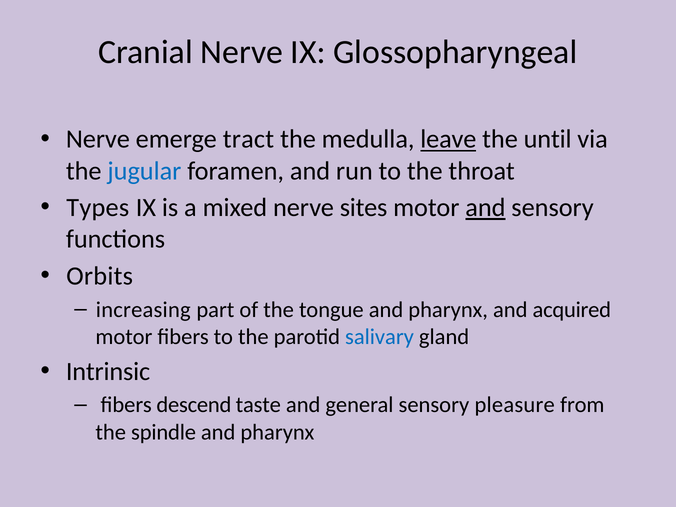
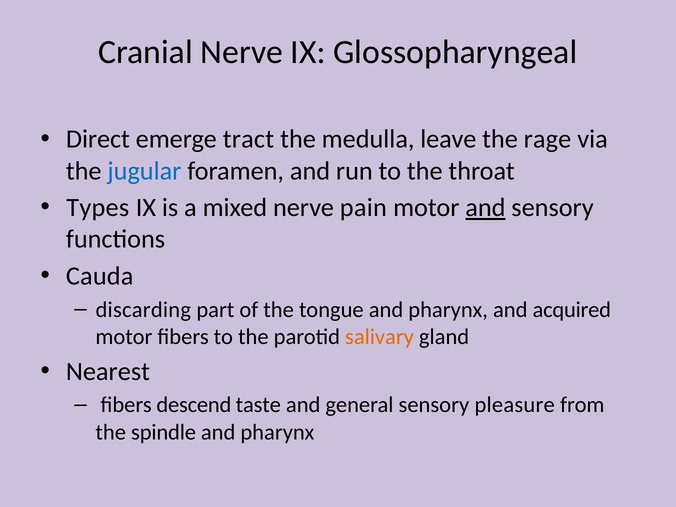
Nerve: Nerve -> Direct (98, 139)
leave underline: present -> none (448, 139)
until: until -> rage (547, 139)
sites: sites -> pain (363, 208)
Orbits: Orbits -> Cauda (100, 276)
increasing: increasing -> discarding (143, 310)
salivary colour: blue -> orange (379, 337)
Intrinsic: Intrinsic -> Nearest (108, 372)
